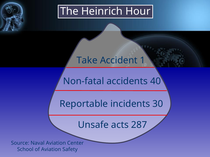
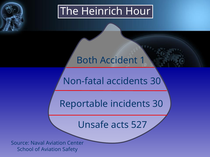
Take: Take -> Both (87, 60)
accidents 40: 40 -> 30 (156, 81)
287: 287 -> 527 (139, 125)
